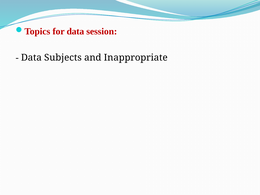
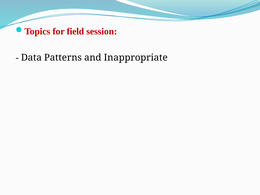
for data: data -> field (75, 31)
Subjects: Subjects -> Patterns (63, 58)
